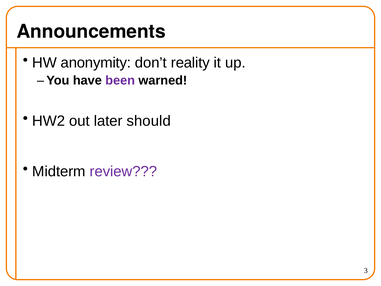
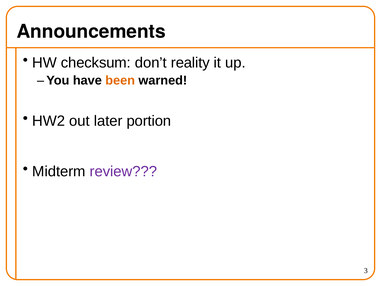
anonymity: anonymity -> checksum (96, 63)
been colour: purple -> orange (120, 80)
should: should -> portion (149, 121)
